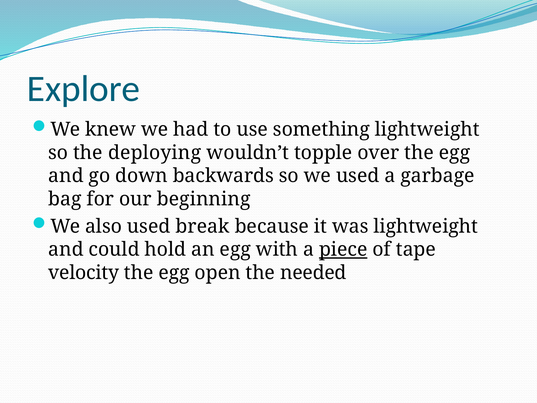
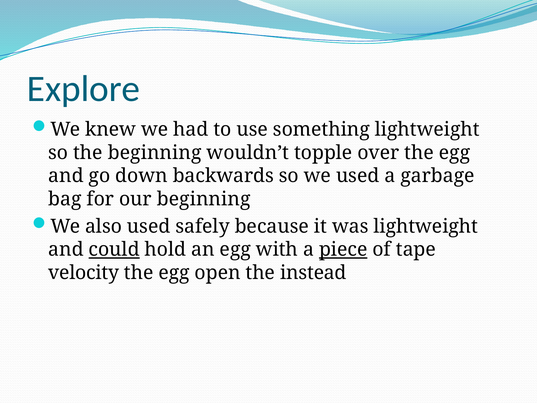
the deploying: deploying -> beginning (155, 153)
break: break -> safely (203, 226)
could underline: none -> present (114, 249)
needed: needed -> instead (313, 273)
